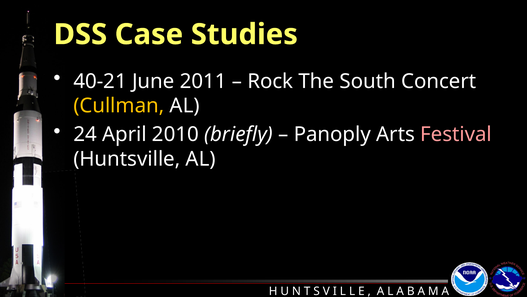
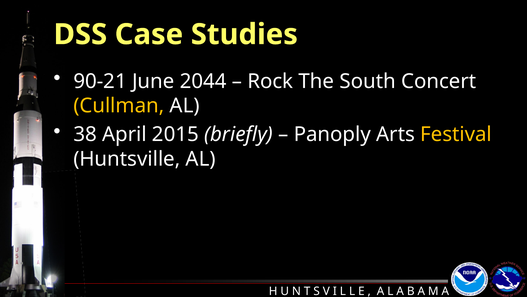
40-21: 40-21 -> 90-21 (100, 81)
2011: 2011 -> 2044 (203, 81)
24: 24 -> 38 (85, 134)
2010: 2010 -> 2015 (175, 134)
Festival colour: pink -> yellow (456, 134)
